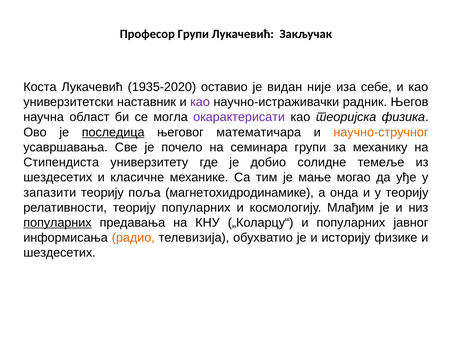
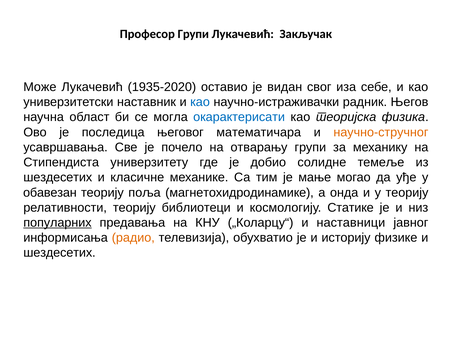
Коста: Коста -> Може (40, 87)
није: није -> свог (319, 87)
као colour: purple -> blue (200, 102)
окарактерисати colour: purple -> blue (239, 117)
последица underline: present -> none (113, 132)
семинара: семинара -> отварању (259, 147)
запазити: запазити -> обавезан (50, 193)
теорију популарних: популарних -> библиотеци (196, 208)
Млађим: Млађим -> Статике (350, 208)
и популарних: популарних -> наставници (351, 223)
